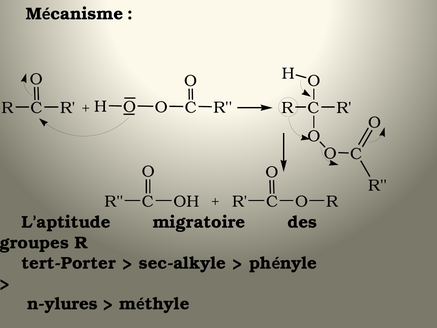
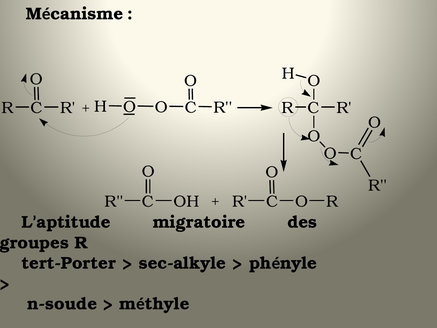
n-ylures: n-ylures -> n-soude (62, 304)
